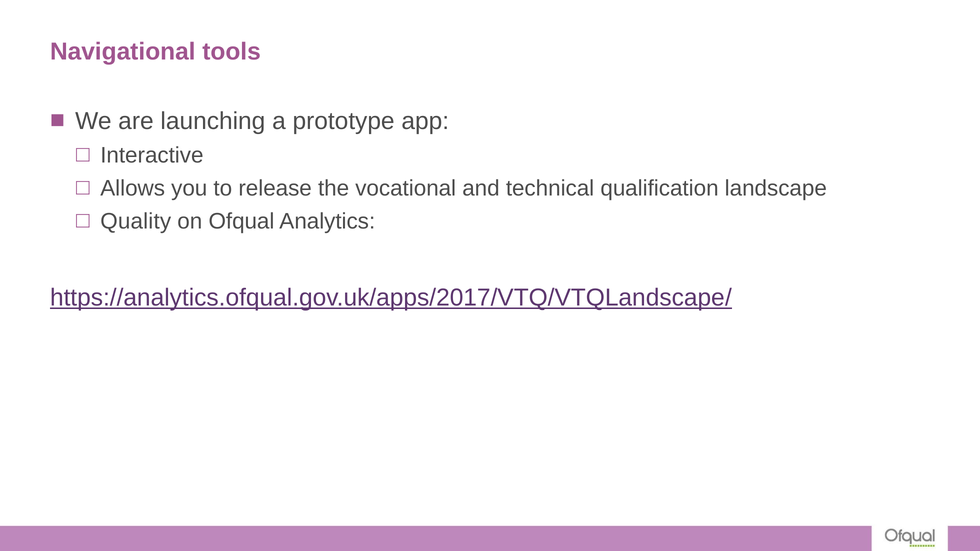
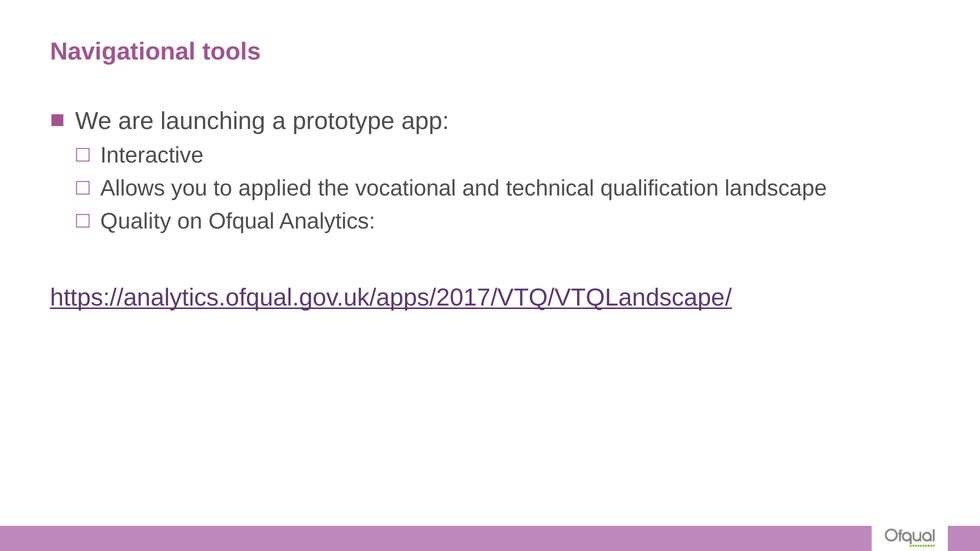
release: release -> applied (275, 189)
